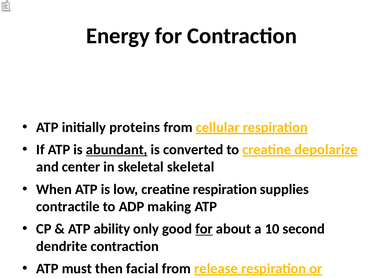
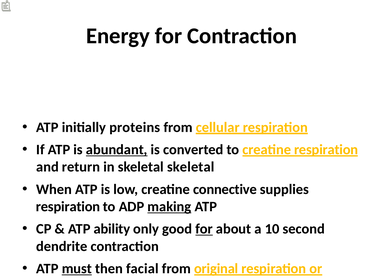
creatine depolarize: depolarize -> respiration (326, 150)
center: center -> return (81, 167)
creatine respiration: respiration -> connective (225, 189)
contractile: contractile -> respiration (68, 207)
making underline: none -> present (169, 207)
must underline: none -> present (77, 269)
release: release -> original (216, 269)
